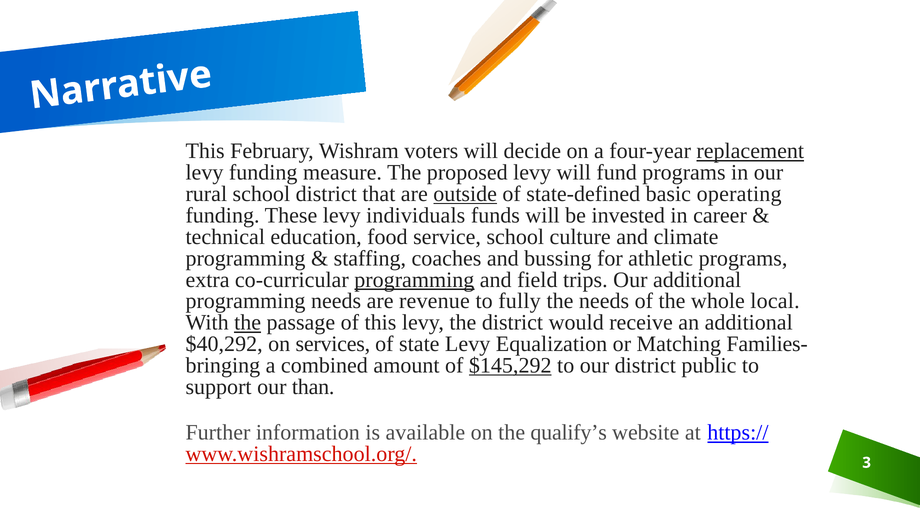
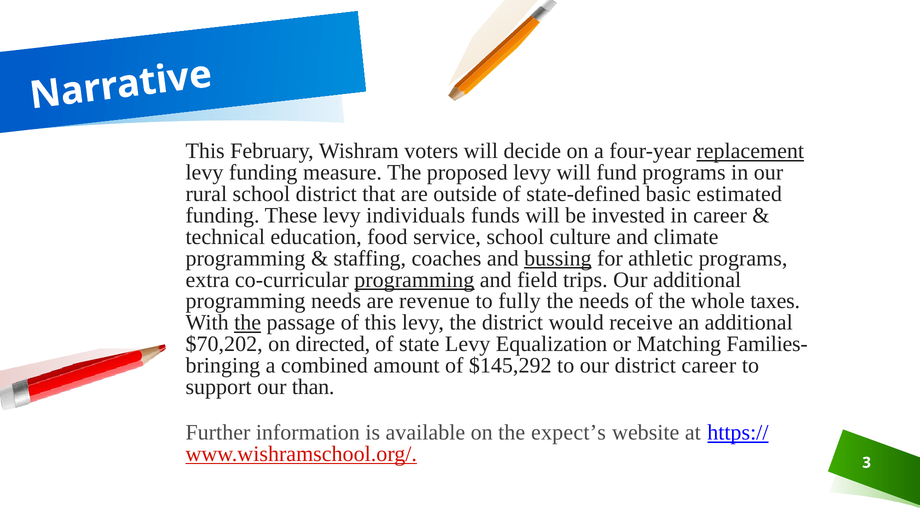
outside underline: present -> none (465, 194)
operating: operating -> estimated (739, 194)
bussing underline: none -> present (558, 258)
local: local -> taxes (775, 301)
$40,292: $40,292 -> $70,202 (224, 344)
services: services -> directed (333, 344)
$145,292 underline: present -> none (510, 365)
district public: public -> career (709, 365)
qualify’s: qualify’s -> expect’s (568, 432)
